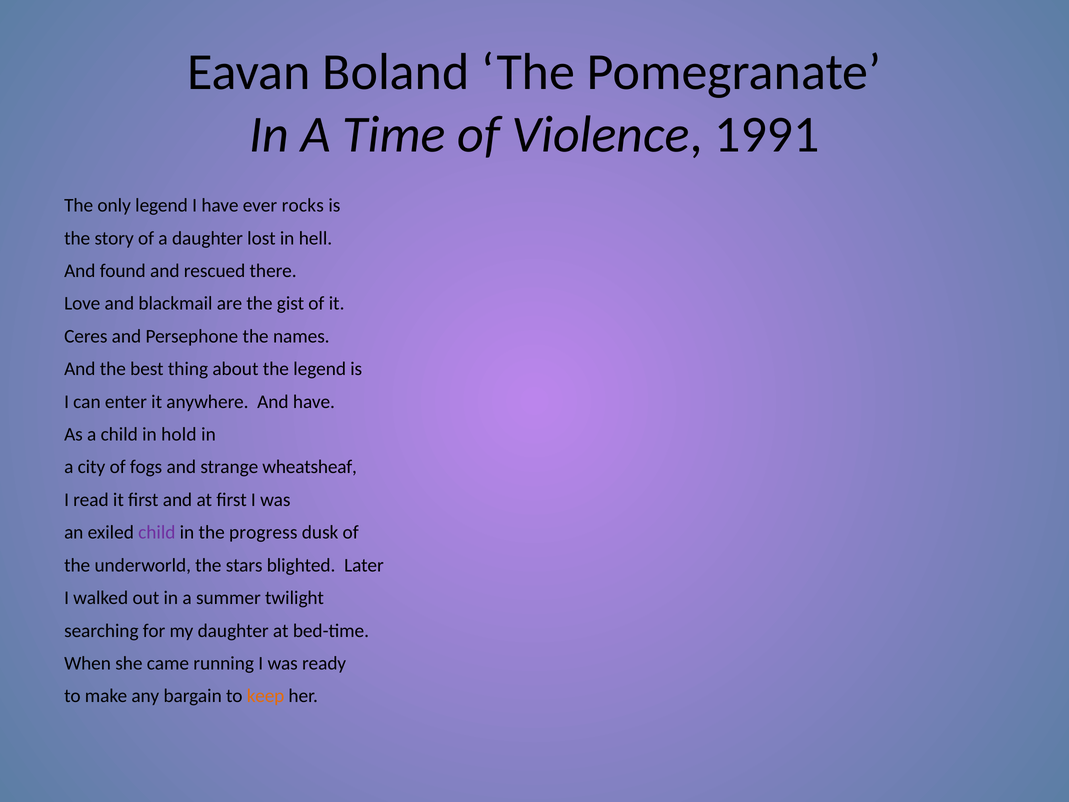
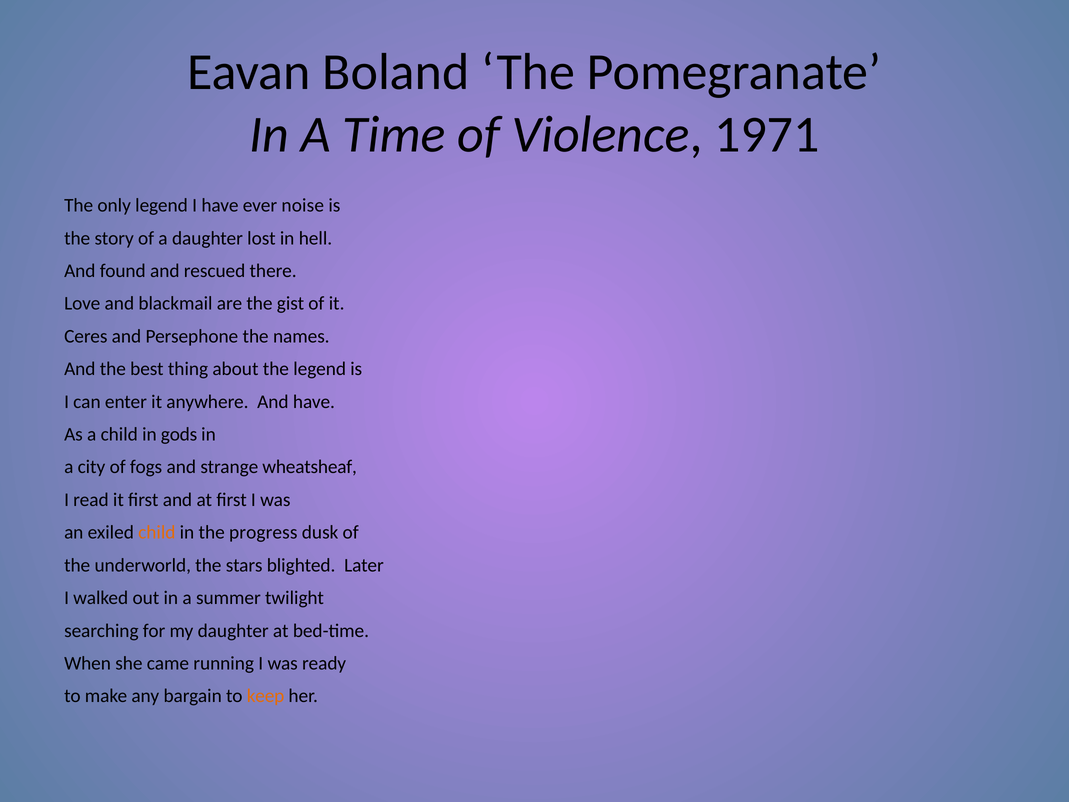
1991: 1991 -> 1971 (767, 135)
rocks: rocks -> noise (303, 205)
hold: hold -> gods (179, 434)
child colour: purple -> orange (157, 532)
